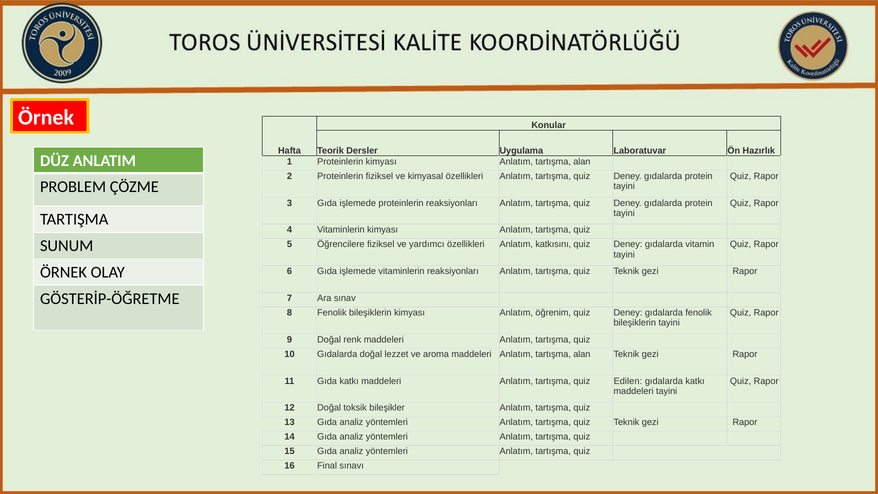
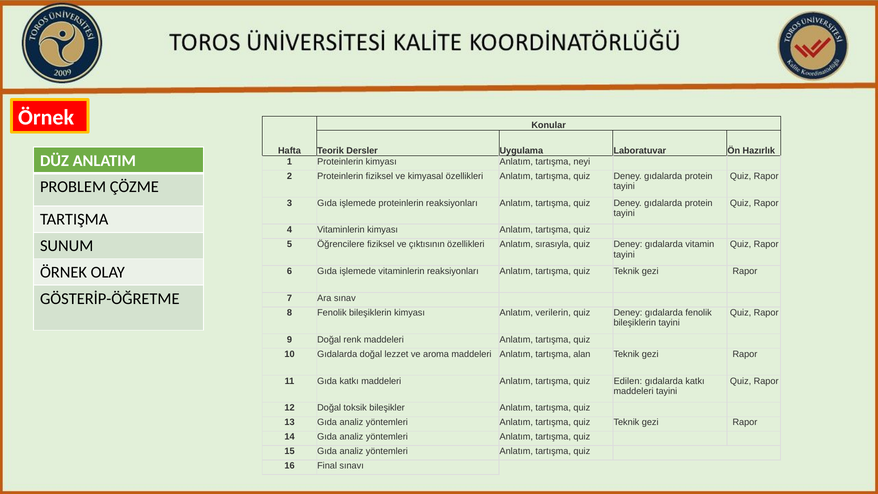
kimyası Anlatım tartışma alan: alan -> neyi (582, 162)
yardımcı: yardımcı -> çıktısının (427, 244)
katkısını: katkısını -> sırasıyla (553, 244)
öğrenim: öğrenim -> verilerin (553, 313)
